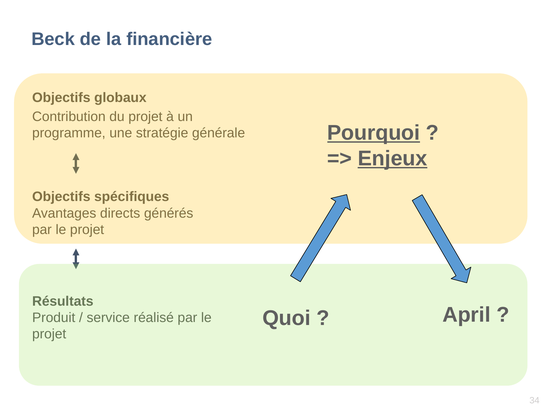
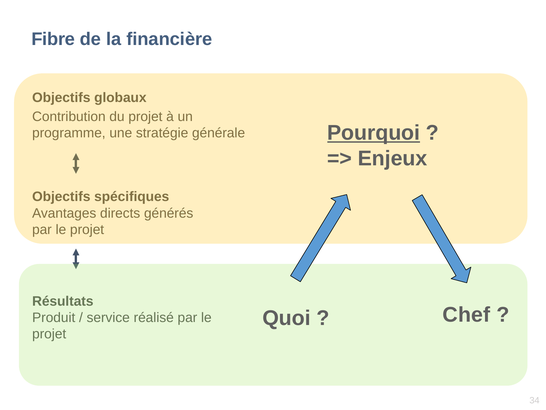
Beck: Beck -> Fibre (53, 39)
Enjeux underline: present -> none (393, 158)
April: April -> Chef (466, 314)
